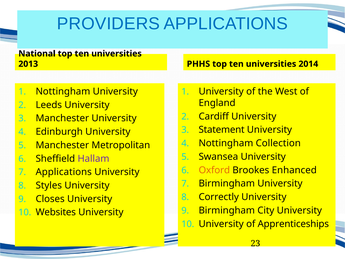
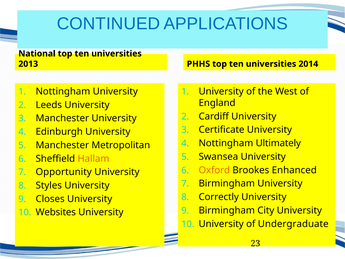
PROVIDERS: PROVIDERS -> CONTINUED (108, 24)
Statement: Statement -> Certificate (222, 130)
Collection: Collection -> Ultimately (278, 143)
Hallam colour: purple -> orange (93, 158)
Applications: Applications -> Opportunity (64, 172)
Apprenticeships: Apprenticeships -> Undergraduate (293, 224)
